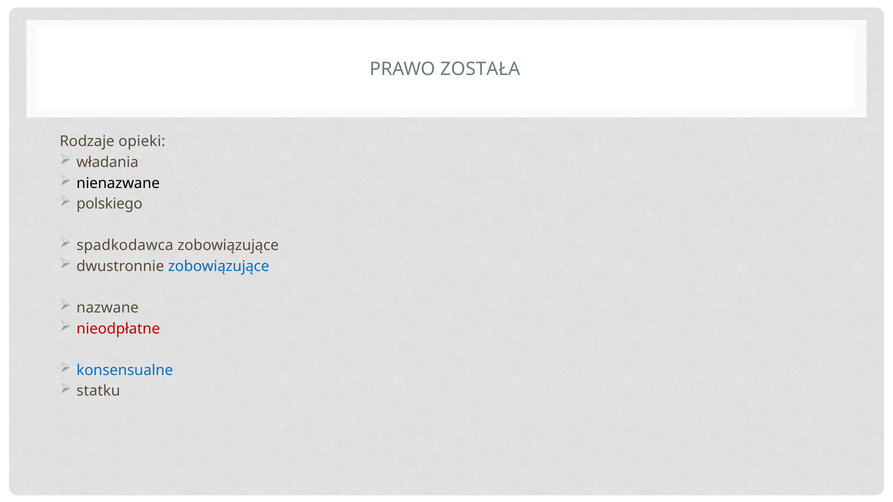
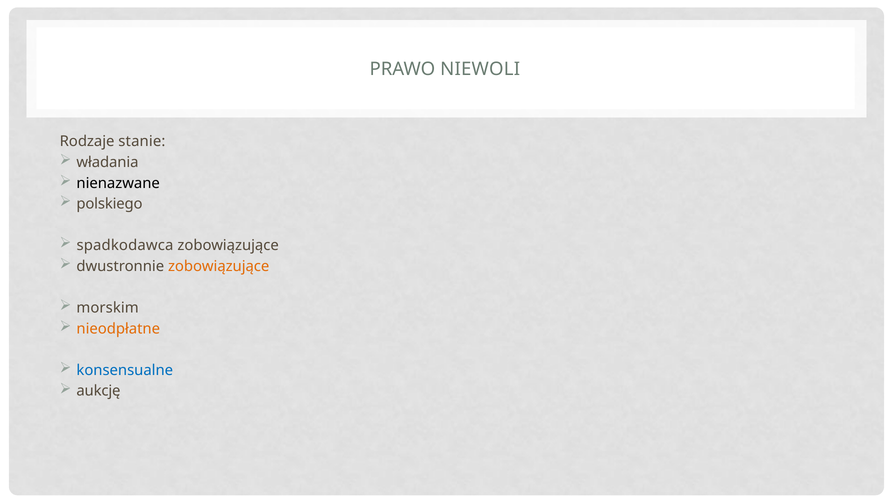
ZOSTAŁA: ZOSTAŁA -> NIEWOLI (480, 69)
opieki: opieki -> stanie (142, 142)
zobowiązujące colour: blue -> orange (219, 266)
nazwane: nazwane -> morskim (108, 308)
nieodpłatne colour: red -> orange (118, 329)
statku: statku -> aukcję (98, 391)
